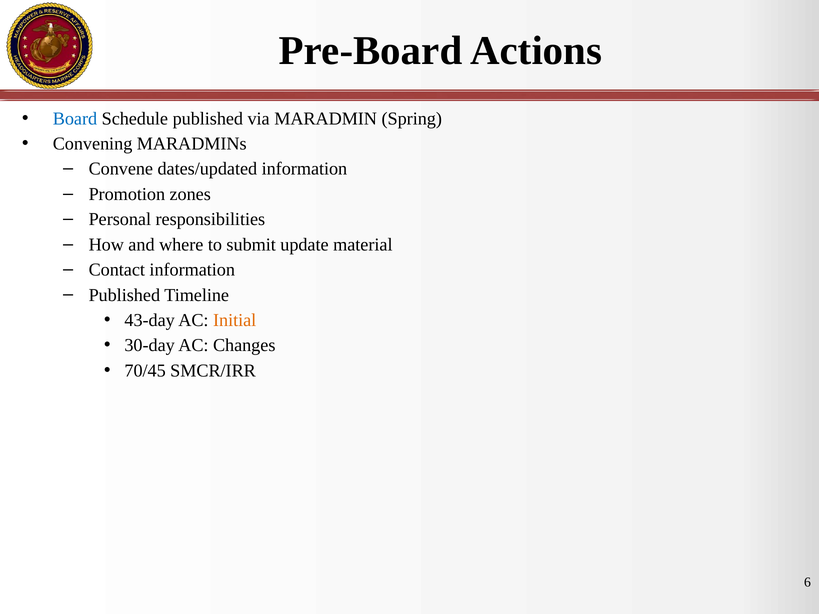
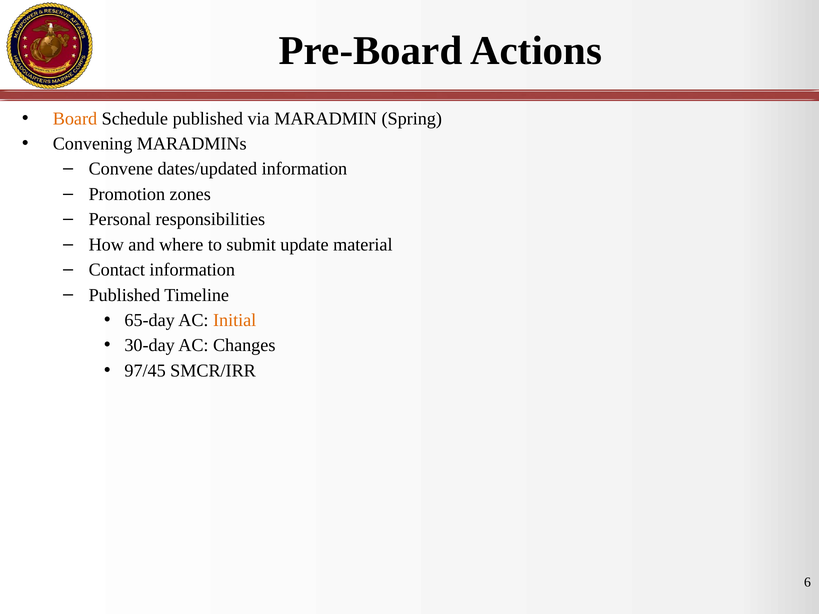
Board colour: blue -> orange (75, 119)
43-day: 43-day -> 65-day (150, 320)
70/45: 70/45 -> 97/45 (145, 371)
